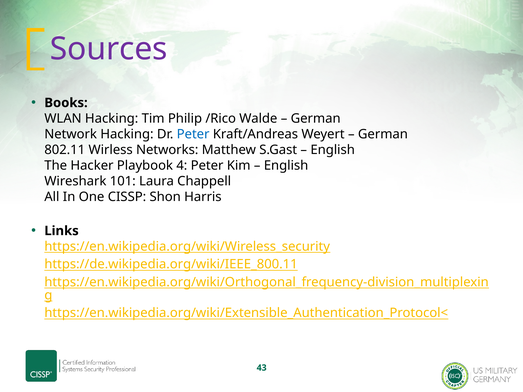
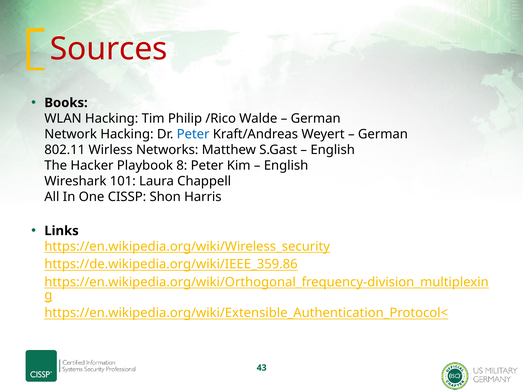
Sources colour: purple -> red (109, 49)
4: 4 -> 8 (182, 166)
https://de.wikipedia.org/wiki/IEEE_800.11: https://de.wikipedia.org/wiki/IEEE_800.11 -> https://de.wikipedia.org/wiki/IEEE_359.86 (171, 264)
